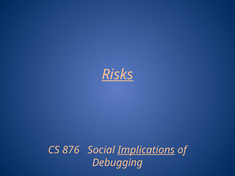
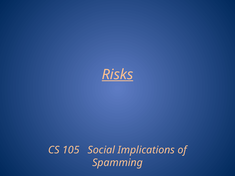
876: 876 -> 105 (71, 150)
Implications underline: present -> none (146, 150)
Debugging: Debugging -> Spamming (117, 163)
